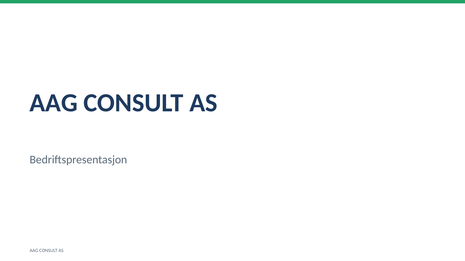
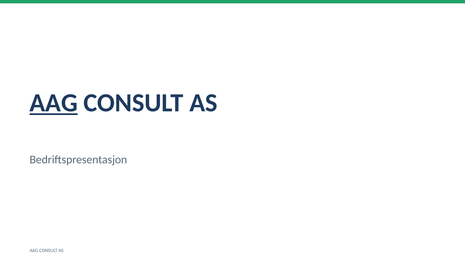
AAG underline: none -> present (54, 103)
